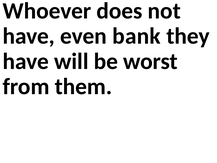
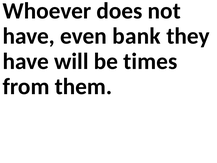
worst: worst -> times (150, 61)
